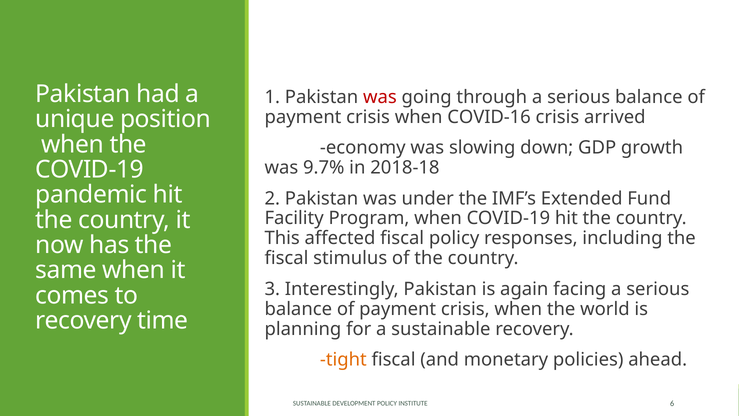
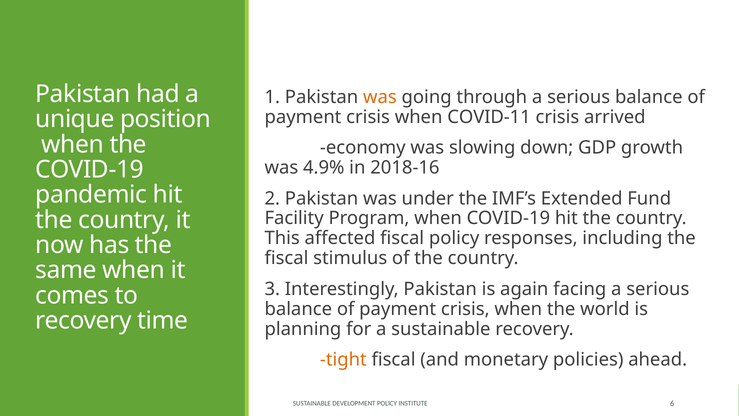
was colour: red -> orange (380, 97)
COVID-16: COVID-16 -> COVID-11 (489, 117)
9.7%: 9.7% -> 4.9% (324, 168)
2018-18: 2018-18 -> 2018-16 (405, 168)
